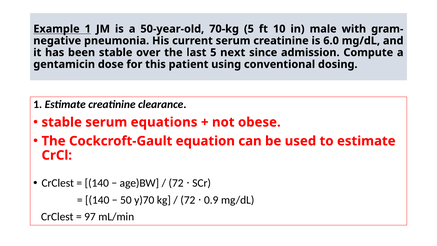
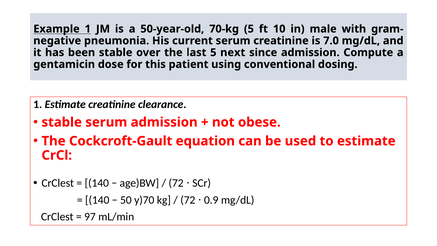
6.0: 6.0 -> 7.0 (331, 41)
serum equations: equations -> admission (164, 122)
